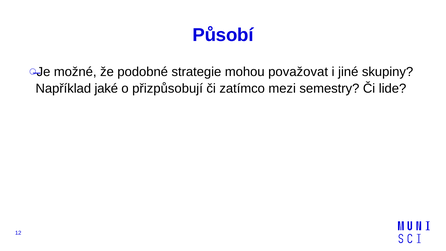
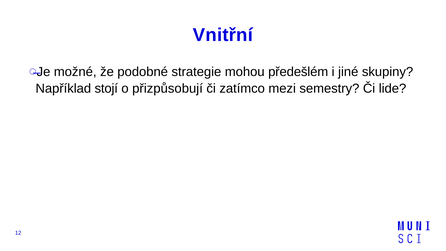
Působí: Působí -> Vnitřní (223, 35)
považovat: považovat -> předešlém (298, 72)
jaké: jaké -> stojí (106, 88)
